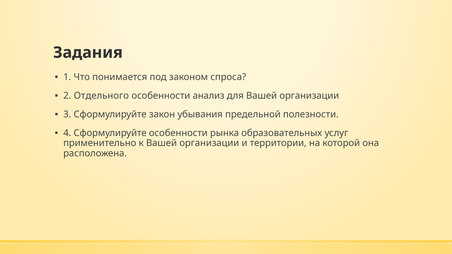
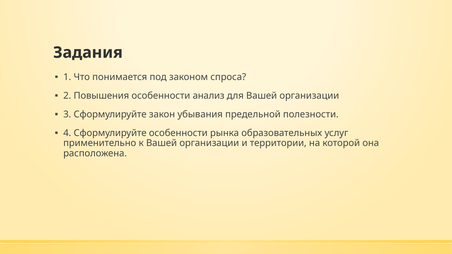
Отдельного: Отдельного -> Повышения (101, 96)
